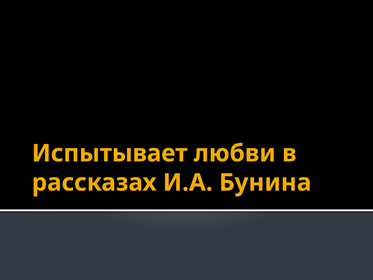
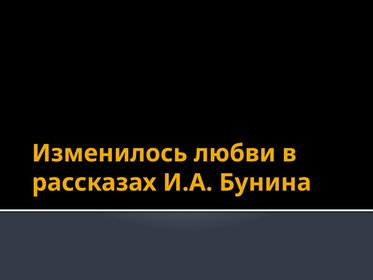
Испытывает: Испытывает -> Изменилось (110, 153)
